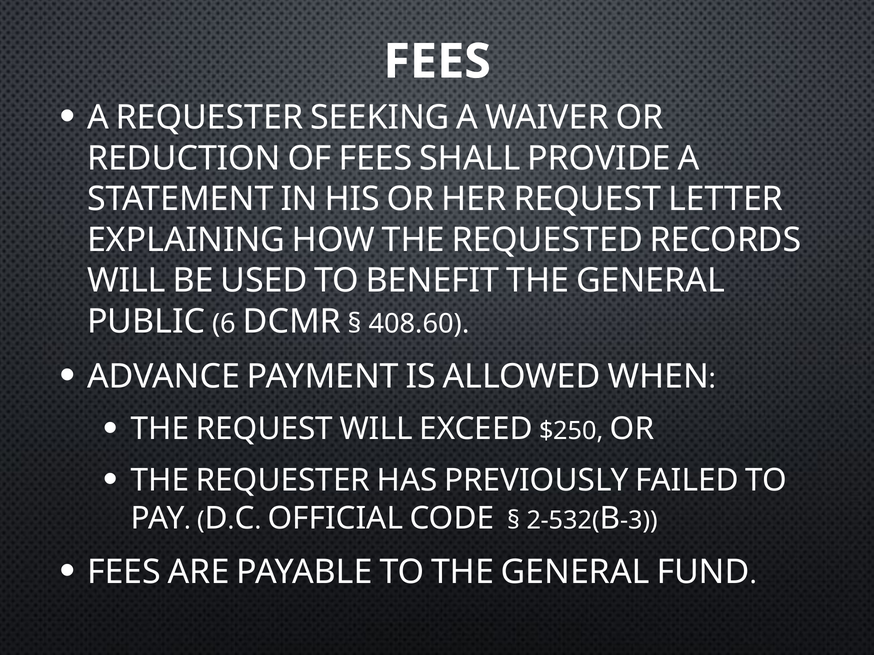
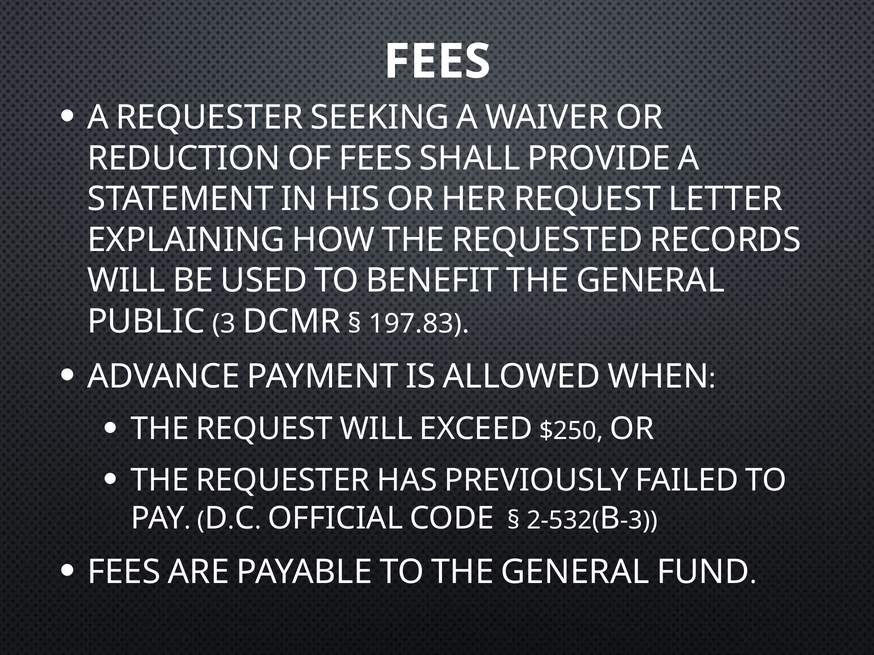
6: 6 -> 3 (224, 324)
408.60: 408.60 -> 197.83 (419, 324)
